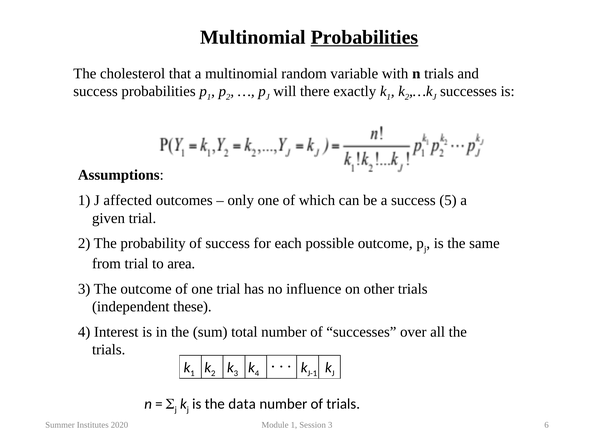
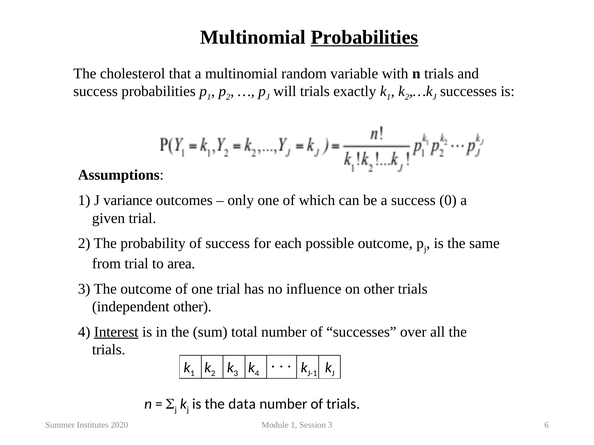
will there: there -> trials (315, 91)
affected: affected -> variance (128, 201)
5: 5 -> 0 (448, 201)
independent these: these -> other (192, 307)
Interest underline: none -> present (116, 332)
